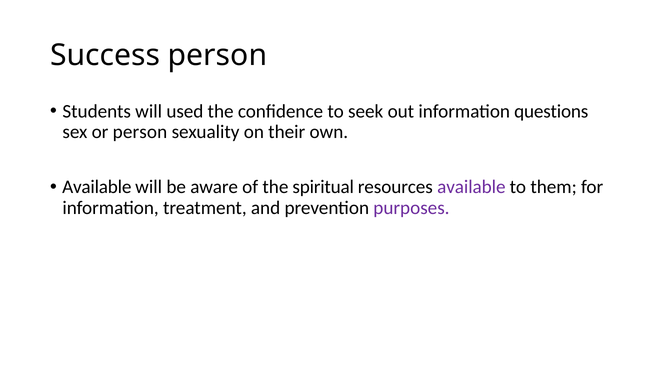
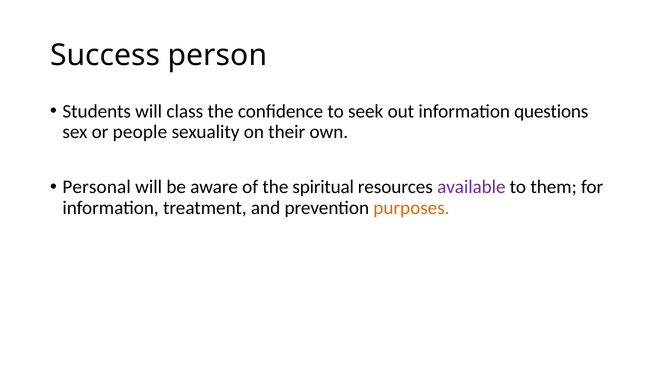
used: used -> class (185, 111)
or person: person -> people (140, 132)
Available: Available -> Personal (97, 187)
purposes colour: purple -> orange (411, 208)
